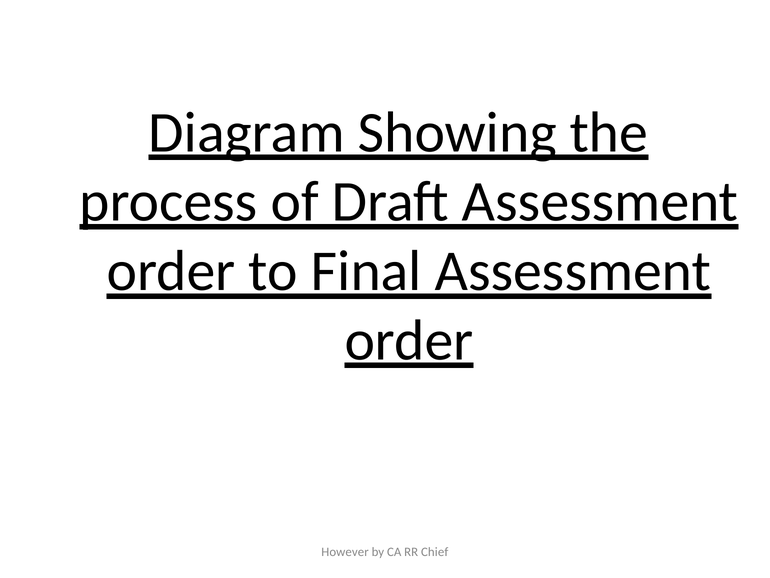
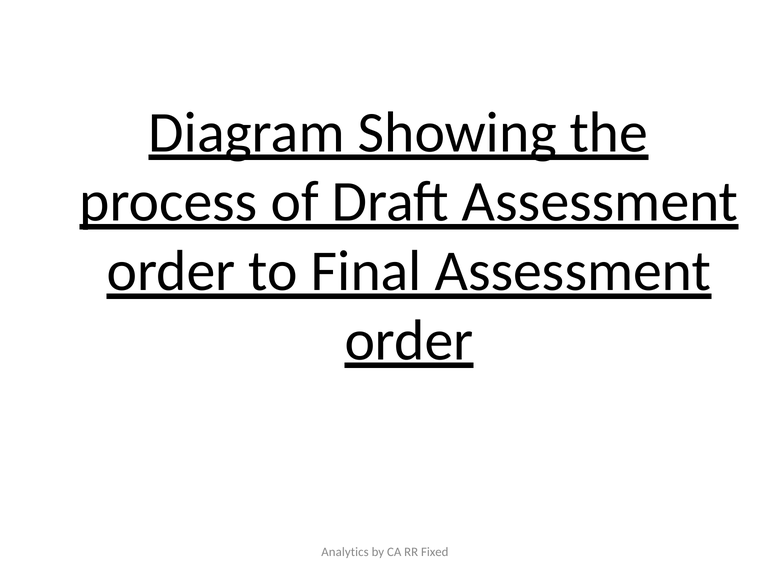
However: However -> Analytics (345, 551)
Chief: Chief -> Fixed (435, 551)
